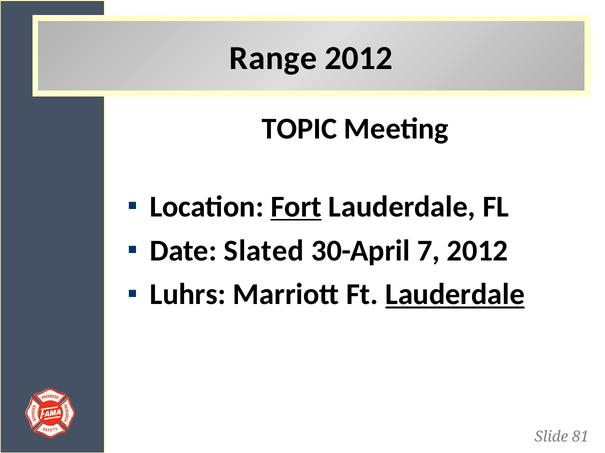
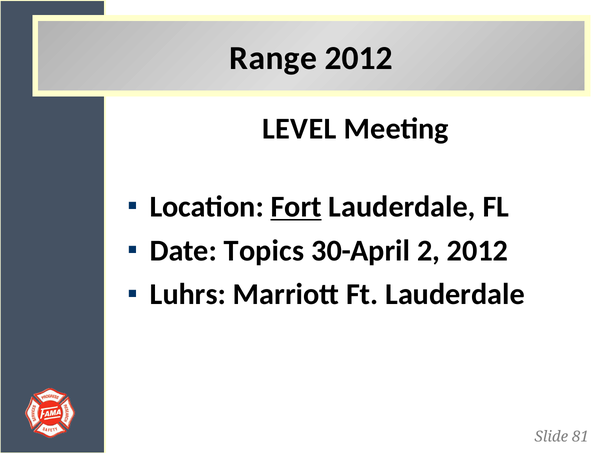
TOPIC: TOPIC -> LEVEL (299, 129)
Slated: Slated -> Topics (264, 251)
7: 7 -> 2 (429, 251)
Lauderdale underline: present -> none (455, 295)
